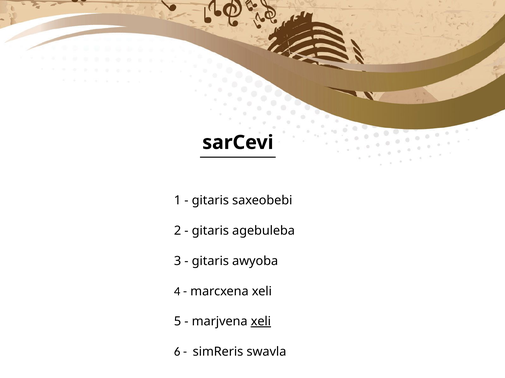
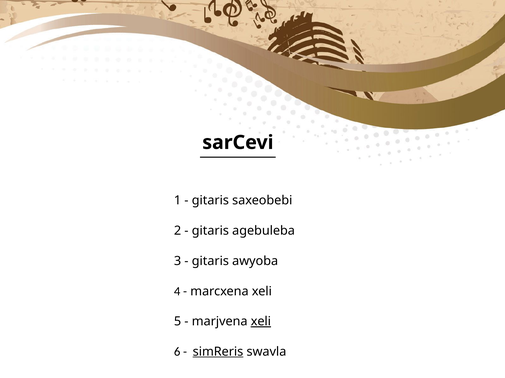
simReris underline: none -> present (218, 352)
